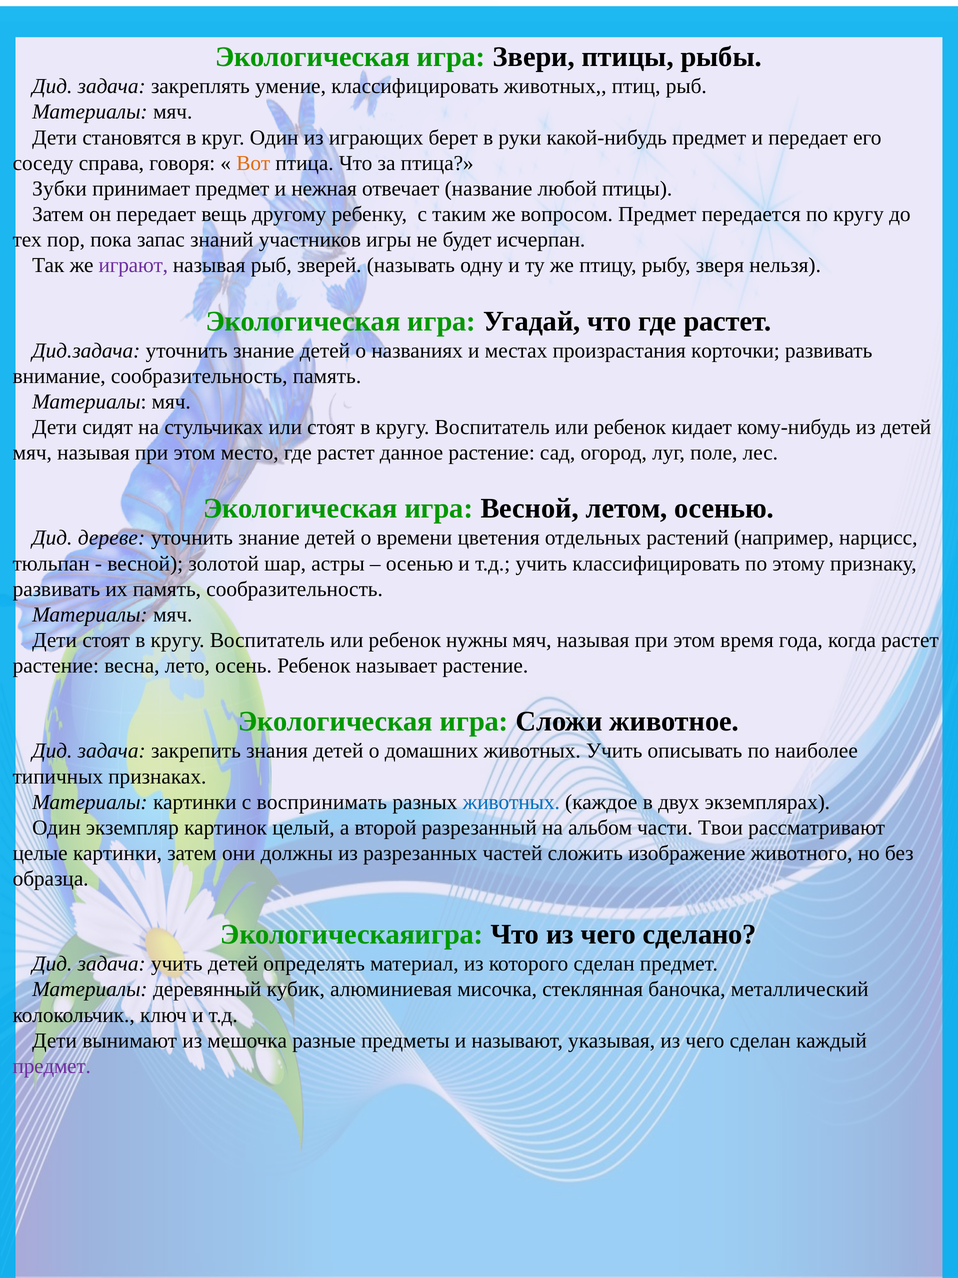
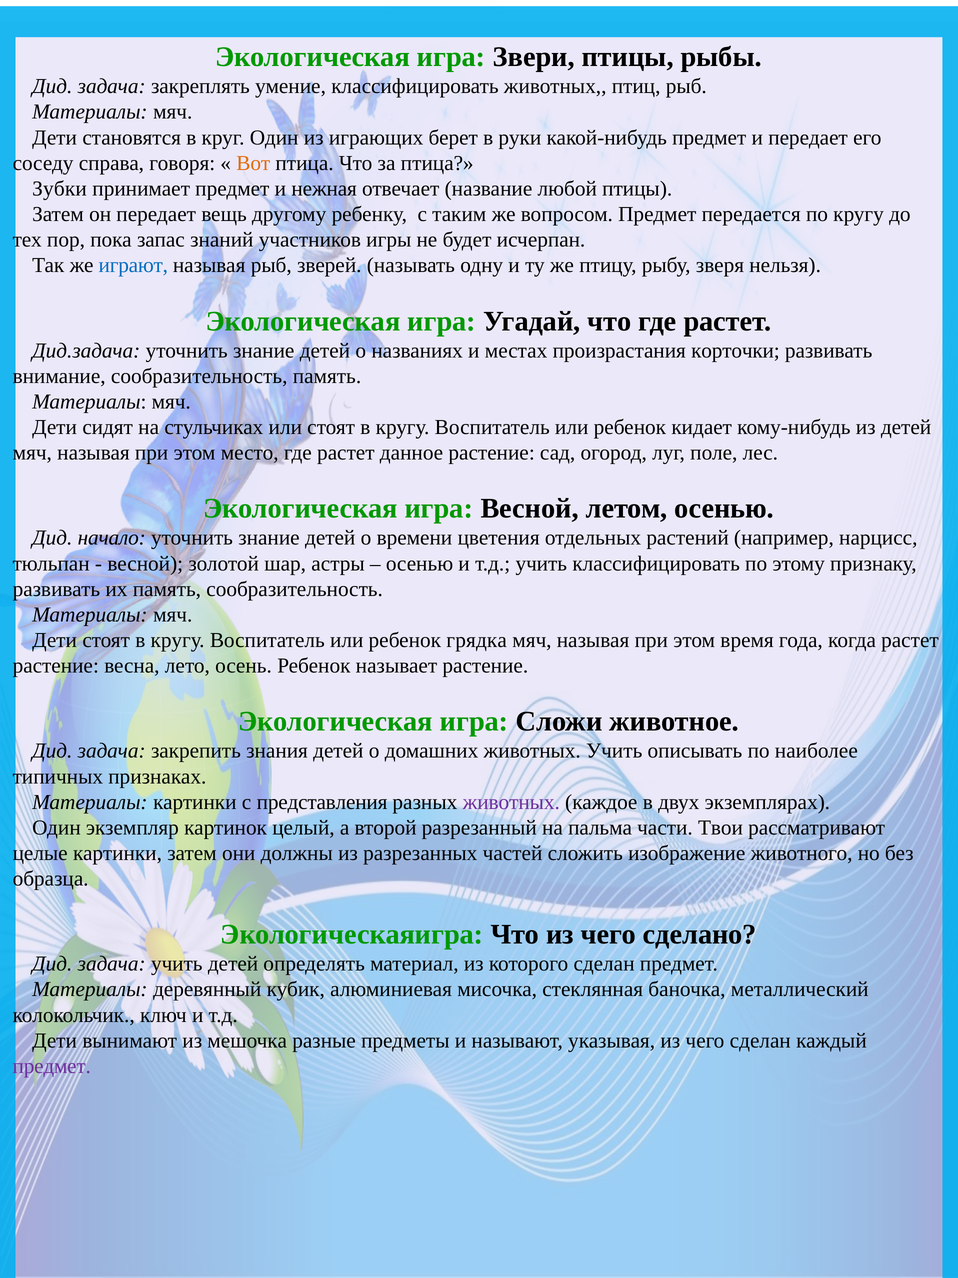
играют colour: purple -> blue (133, 265)
дереве: дереве -> начало (112, 538)
нужны: нужны -> грядка (477, 640)
воспринимать: воспринимать -> представления (322, 802)
животных colour: blue -> purple (511, 802)
альбом: альбом -> пальма (600, 827)
